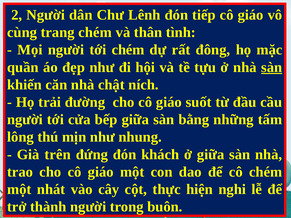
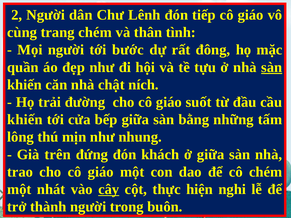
tới chém: chém -> bước (128, 50)
người: người -> khiến (25, 120)
cây underline: none -> present (109, 190)
